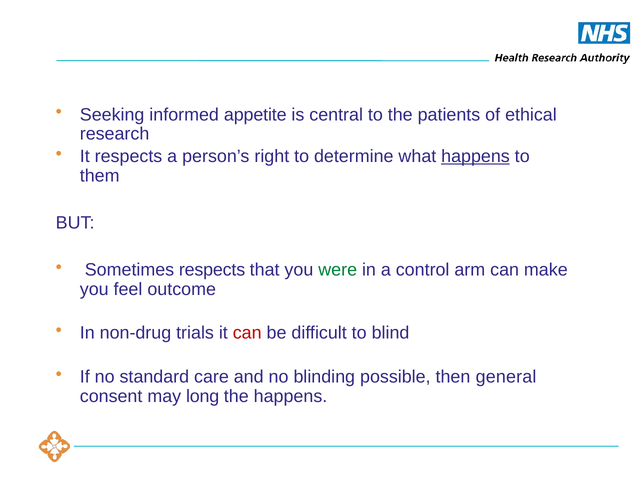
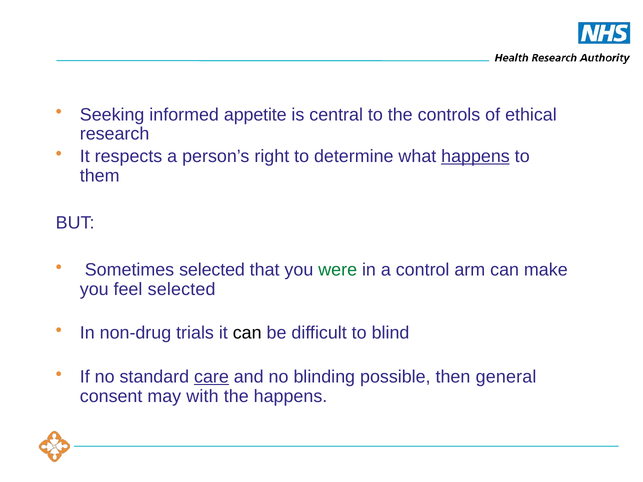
patients: patients -> controls (449, 115)
Sometimes respects: respects -> selected (212, 270)
feel outcome: outcome -> selected (182, 289)
can colour: red -> black (247, 333)
care underline: none -> present (211, 377)
long: long -> with (202, 396)
